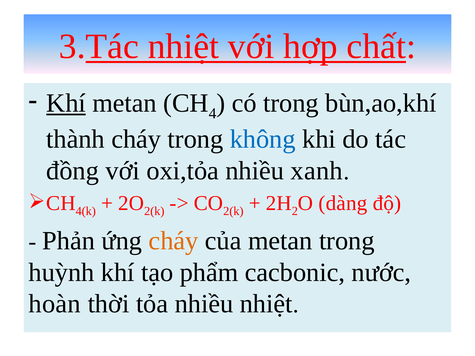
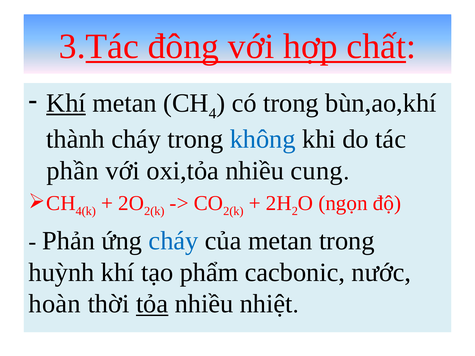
3.Tác nhiệt: nhiệt -> đông (183, 46)
đồng: đồng -> phần (73, 171)
xanh: xanh -> cung (317, 171)
dàng: dàng -> ngọn (343, 203)
cháy colour: orange -> blue (174, 241)
tỏa underline: none -> present (152, 304)
